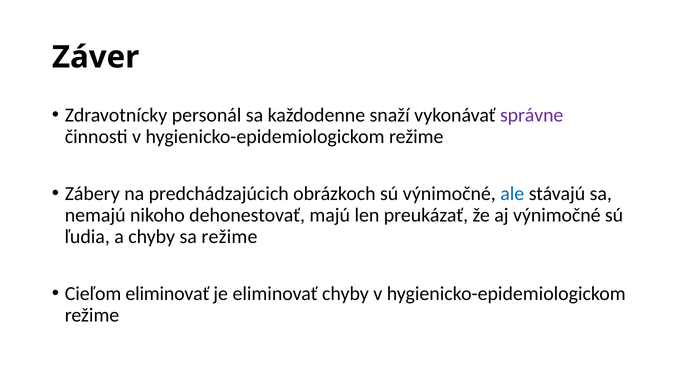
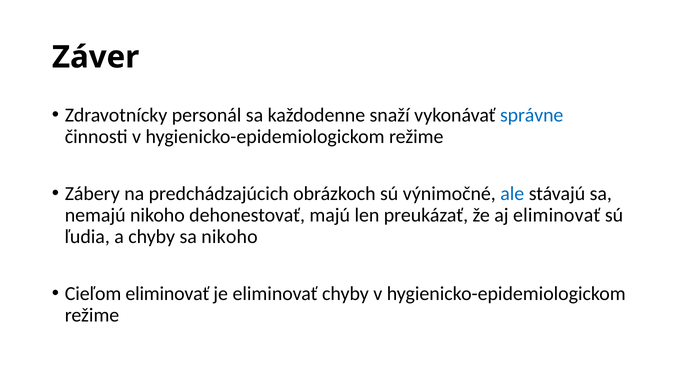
správne colour: purple -> blue (532, 115)
aj výnimočné: výnimočné -> eliminovať (557, 215)
sa režime: režime -> nikoho (229, 237)
